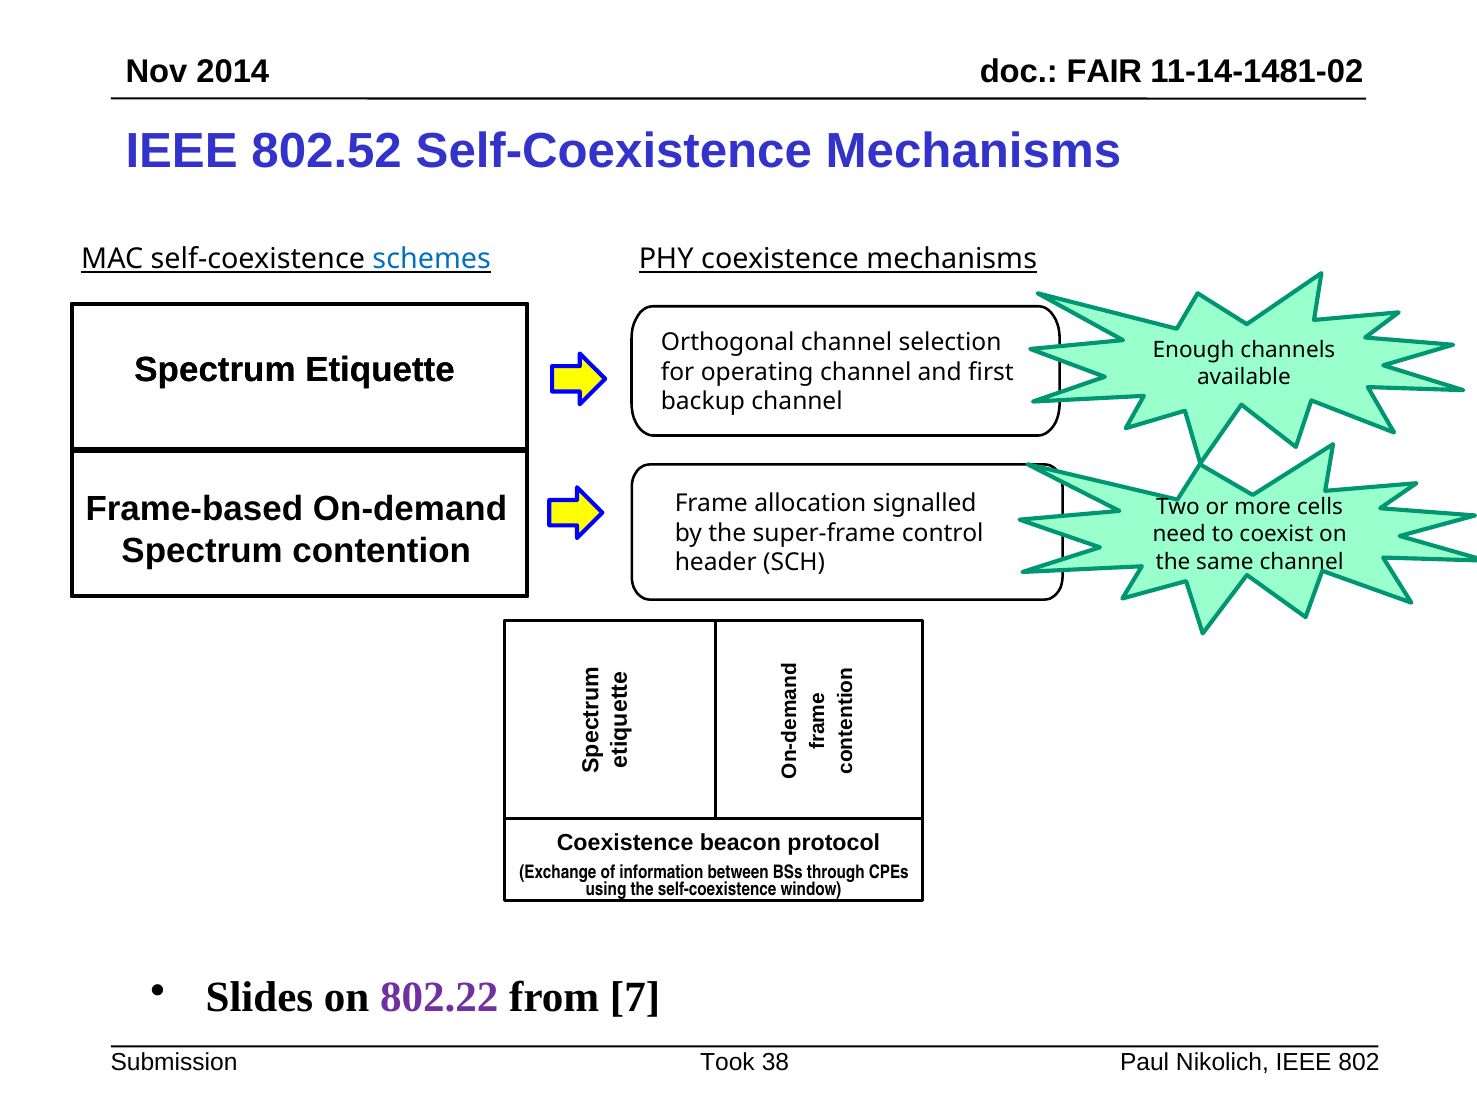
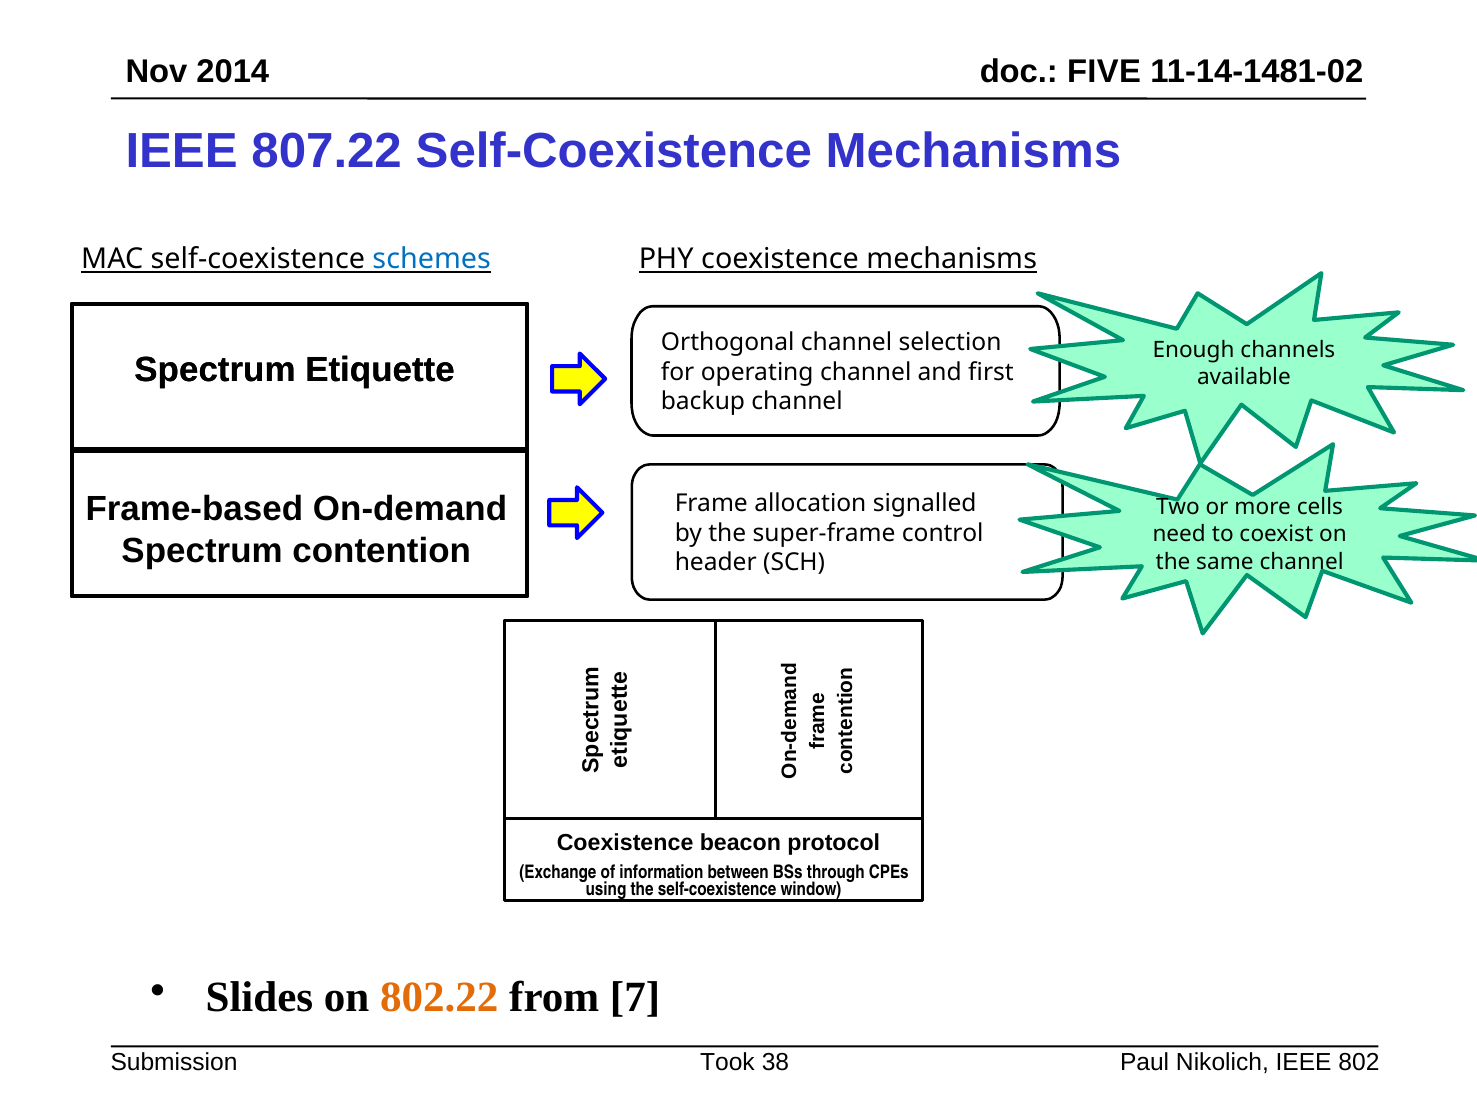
FAIR: FAIR -> FIVE (1104, 72)
802.52: 802.52 -> 807.22 (327, 151)
802.22 colour: purple -> orange (439, 997)
